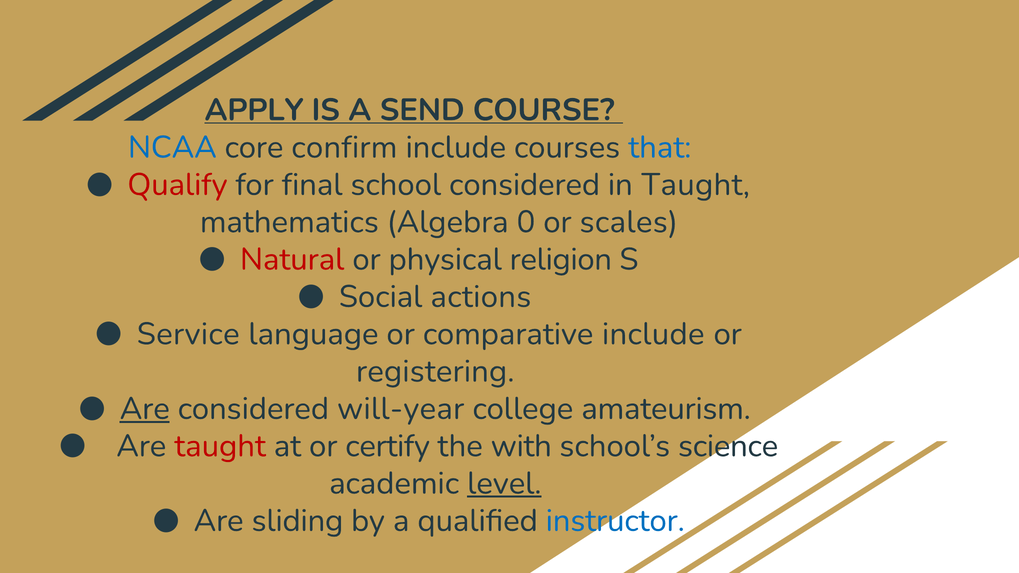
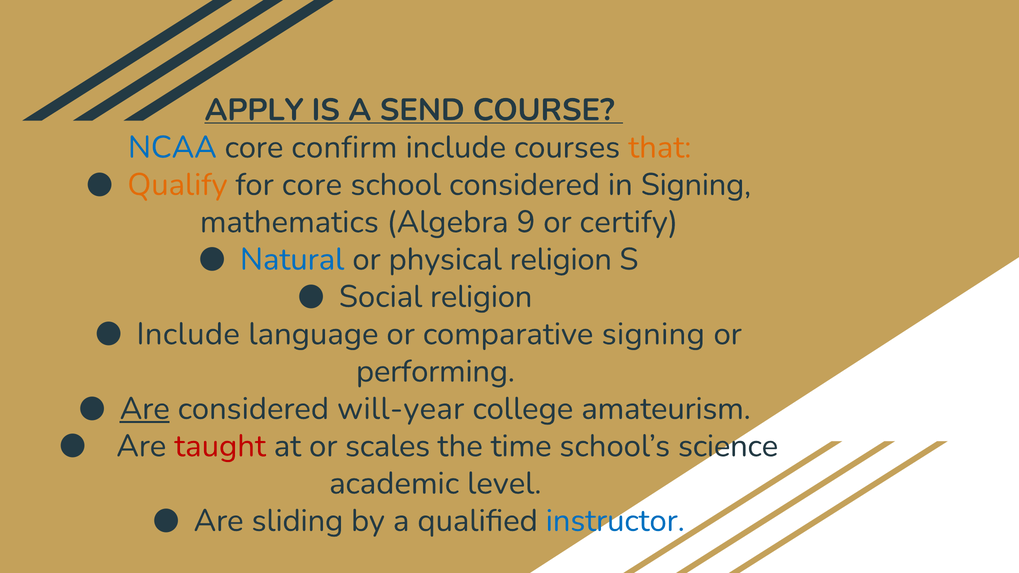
that colour: blue -> orange (660, 147)
Qualify colour: red -> orange (177, 185)
for final: final -> core (312, 185)
in Taught: Taught -> Signing (696, 185)
0: 0 -> 9 (526, 222)
scales: scales -> certify (629, 222)
Natural colour: red -> blue (292, 259)
Social actions: actions -> religion (481, 297)
Service: Service -> Include (188, 334)
comparative include: include -> signing (653, 334)
registering: registering -> performing (435, 371)
certify: certify -> scales (388, 446)
with: with -> time (521, 446)
level underline: present -> none (504, 483)
